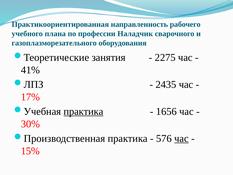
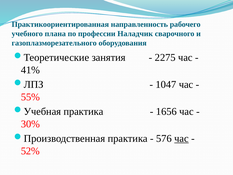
2435: 2435 -> 1047 (166, 84)
17%: 17% -> 55% (30, 97)
практика underline: present -> none (84, 111)
15%: 15% -> 52% (30, 151)
